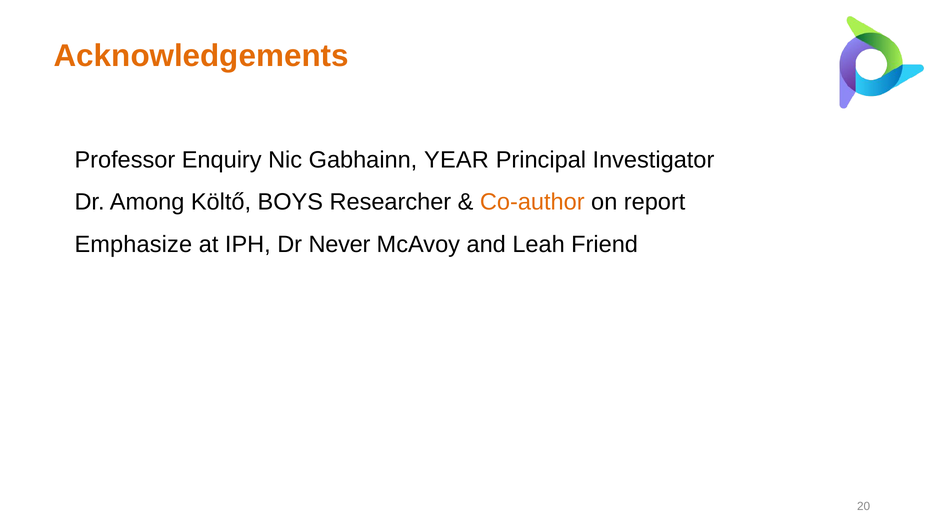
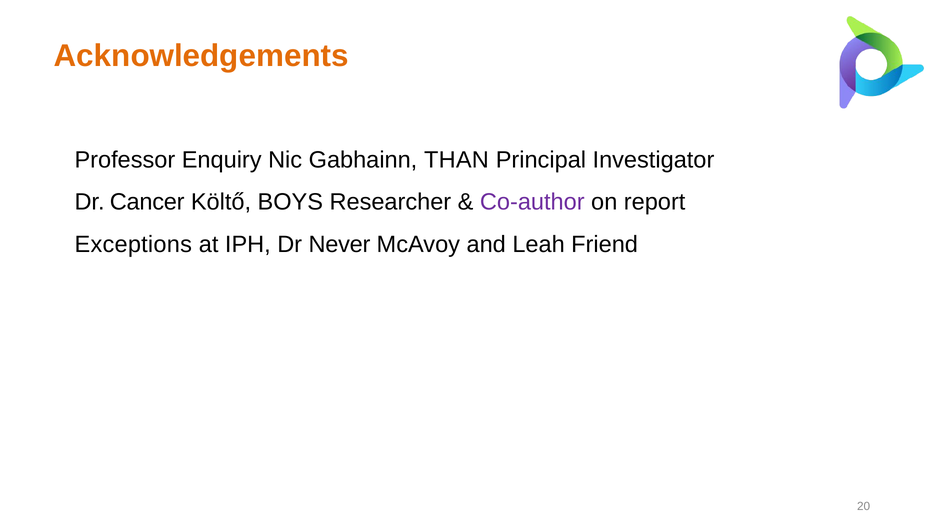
YEAR: YEAR -> THAN (456, 160)
Among: Among -> Cancer (147, 202)
Co-author colour: orange -> purple (532, 202)
Emphasize: Emphasize -> Exceptions (133, 245)
